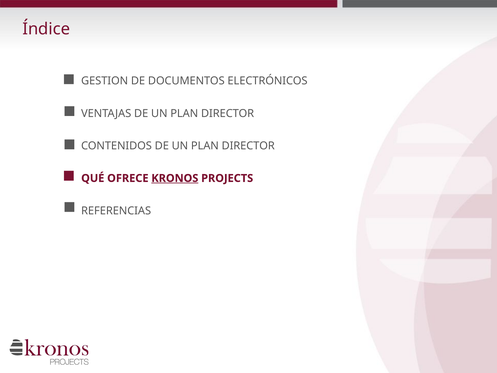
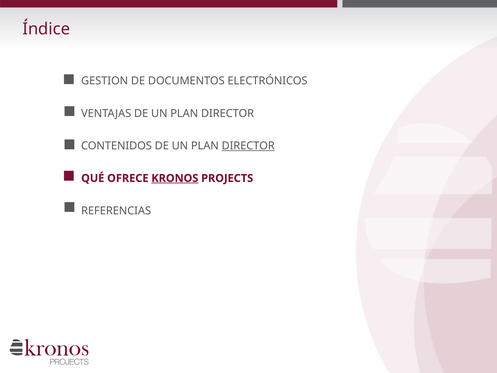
DIRECTOR underline: none -> present (248, 146)
